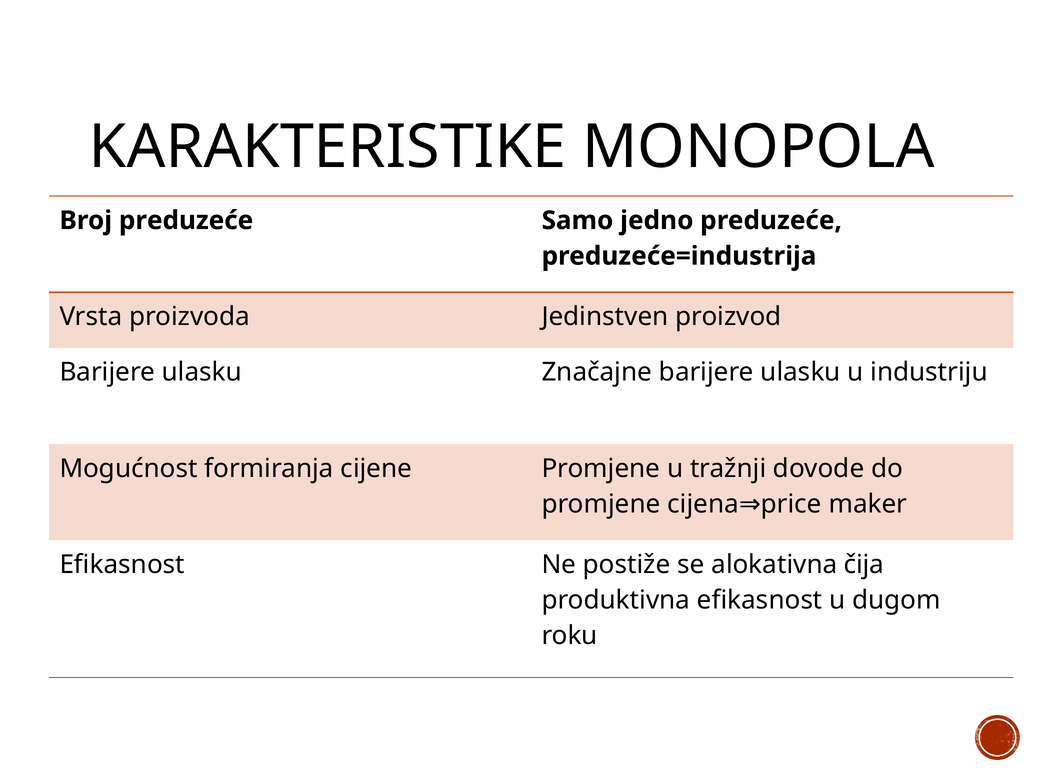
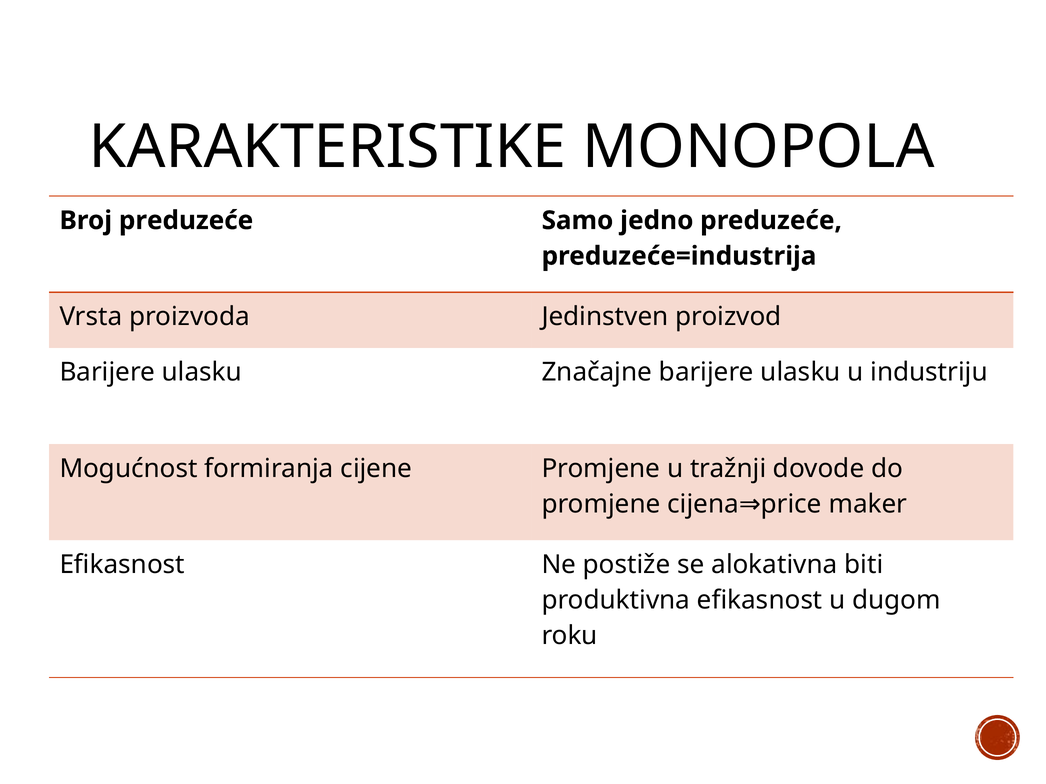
čija: čija -> biti (864, 565)
